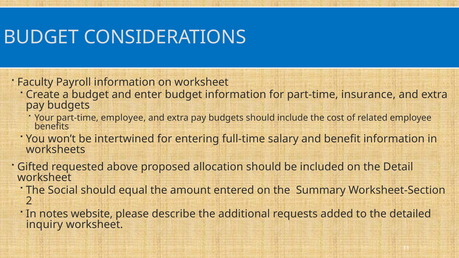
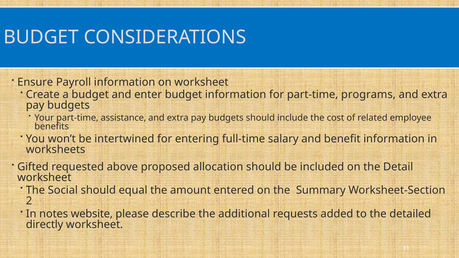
Faculty: Faculty -> Ensure (35, 82)
insurance: insurance -> programs (368, 95)
part-time employee: employee -> assistance (123, 118)
inquiry: inquiry -> directly (45, 225)
